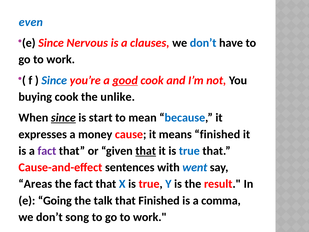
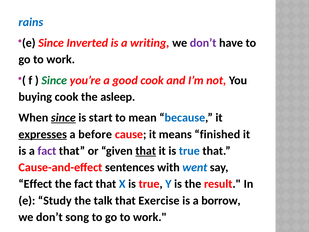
even: even -> rains (31, 22)
Nervous: Nervous -> Inverted (87, 43)
clauses: clauses -> writing (150, 43)
don’t colour: blue -> purple (203, 43)
Since colour: blue -> green (54, 80)
good underline: present -> none (125, 80)
unlike: unlike -> asleep (118, 97)
expresses underline: none -> present (43, 134)
money: money -> before (95, 134)
Areas: Areas -> Effect (35, 184)
Going: Going -> Study (55, 200)
that Finished: Finished -> Exercise (159, 200)
comma: comma -> borrow (221, 200)
